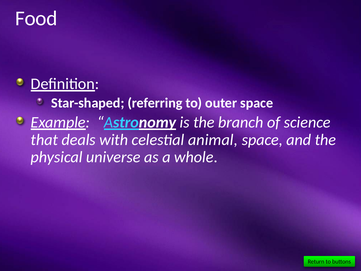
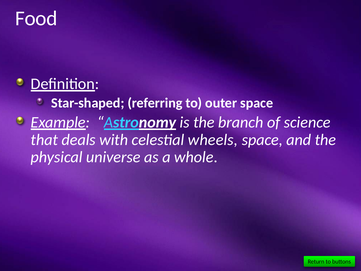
animal: animal -> wheels (213, 140)
